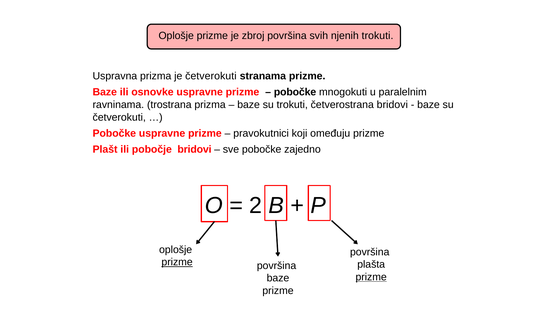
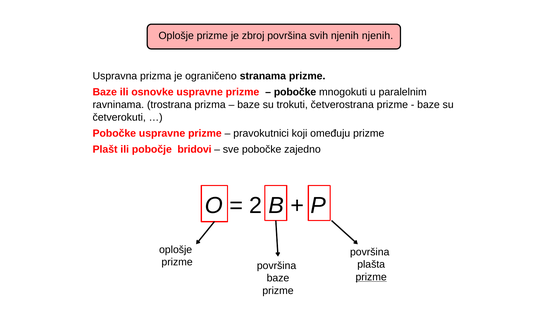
njenih trokuti: trokuti -> njenih (378, 36)
je četverokuti: četverokuti -> ograničeno (211, 76)
četverostrana bridovi: bridovi -> prizme (392, 105)
prizme underline: present -> none (177, 262)
